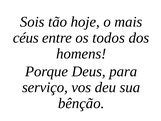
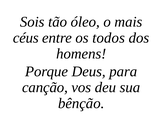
hoje: hoje -> óleo (85, 22)
serviço: serviço -> canção (45, 87)
